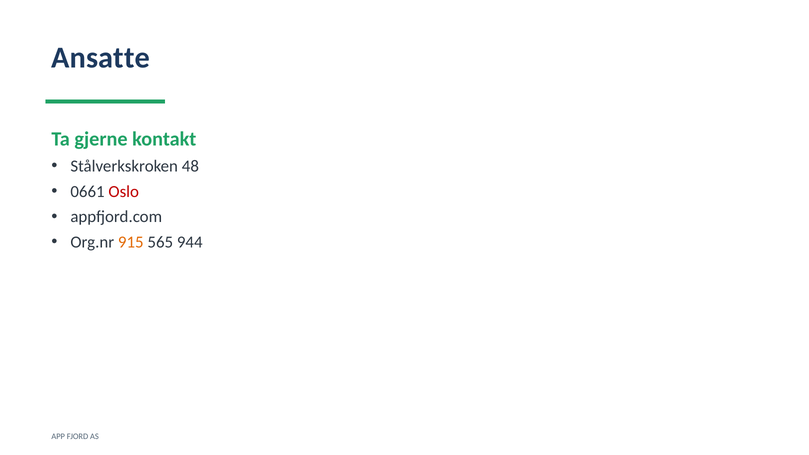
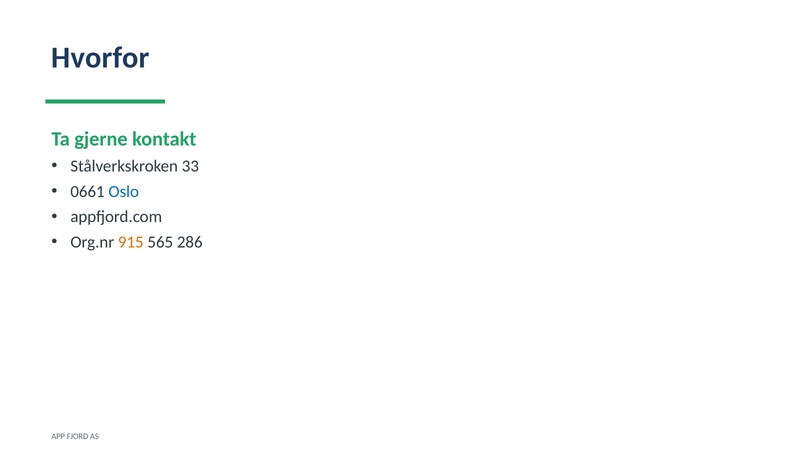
Ansatte: Ansatte -> Hvorfor (101, 58)
48: 48 -> 33 (190, 166)
Oslo colour: red -> blue (124, 192)
944: 944 -> 286 (190, 242)
